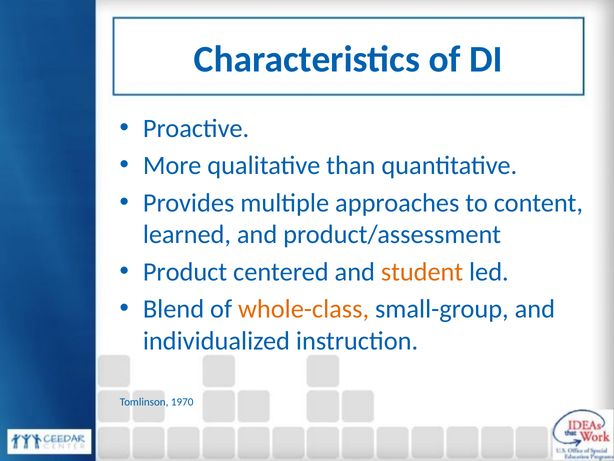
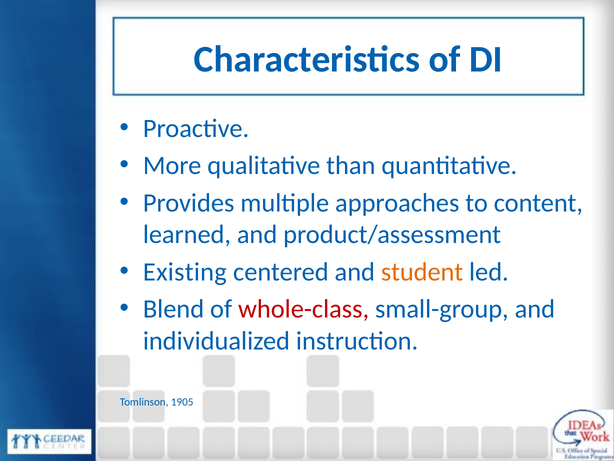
Product: Product -> Existing (185, 272)
whole-class colour: orange -> red (304, 309)
1970: 1970 -> 1905 (182, 401)
